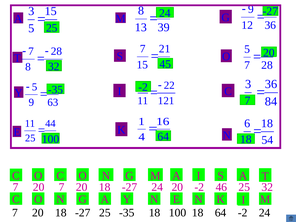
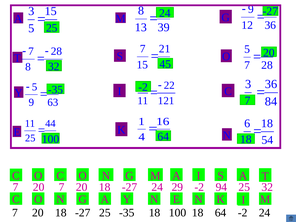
24 20: 20 -> 29 (177, 187)
46: 46 -> 94 (221, 187)
